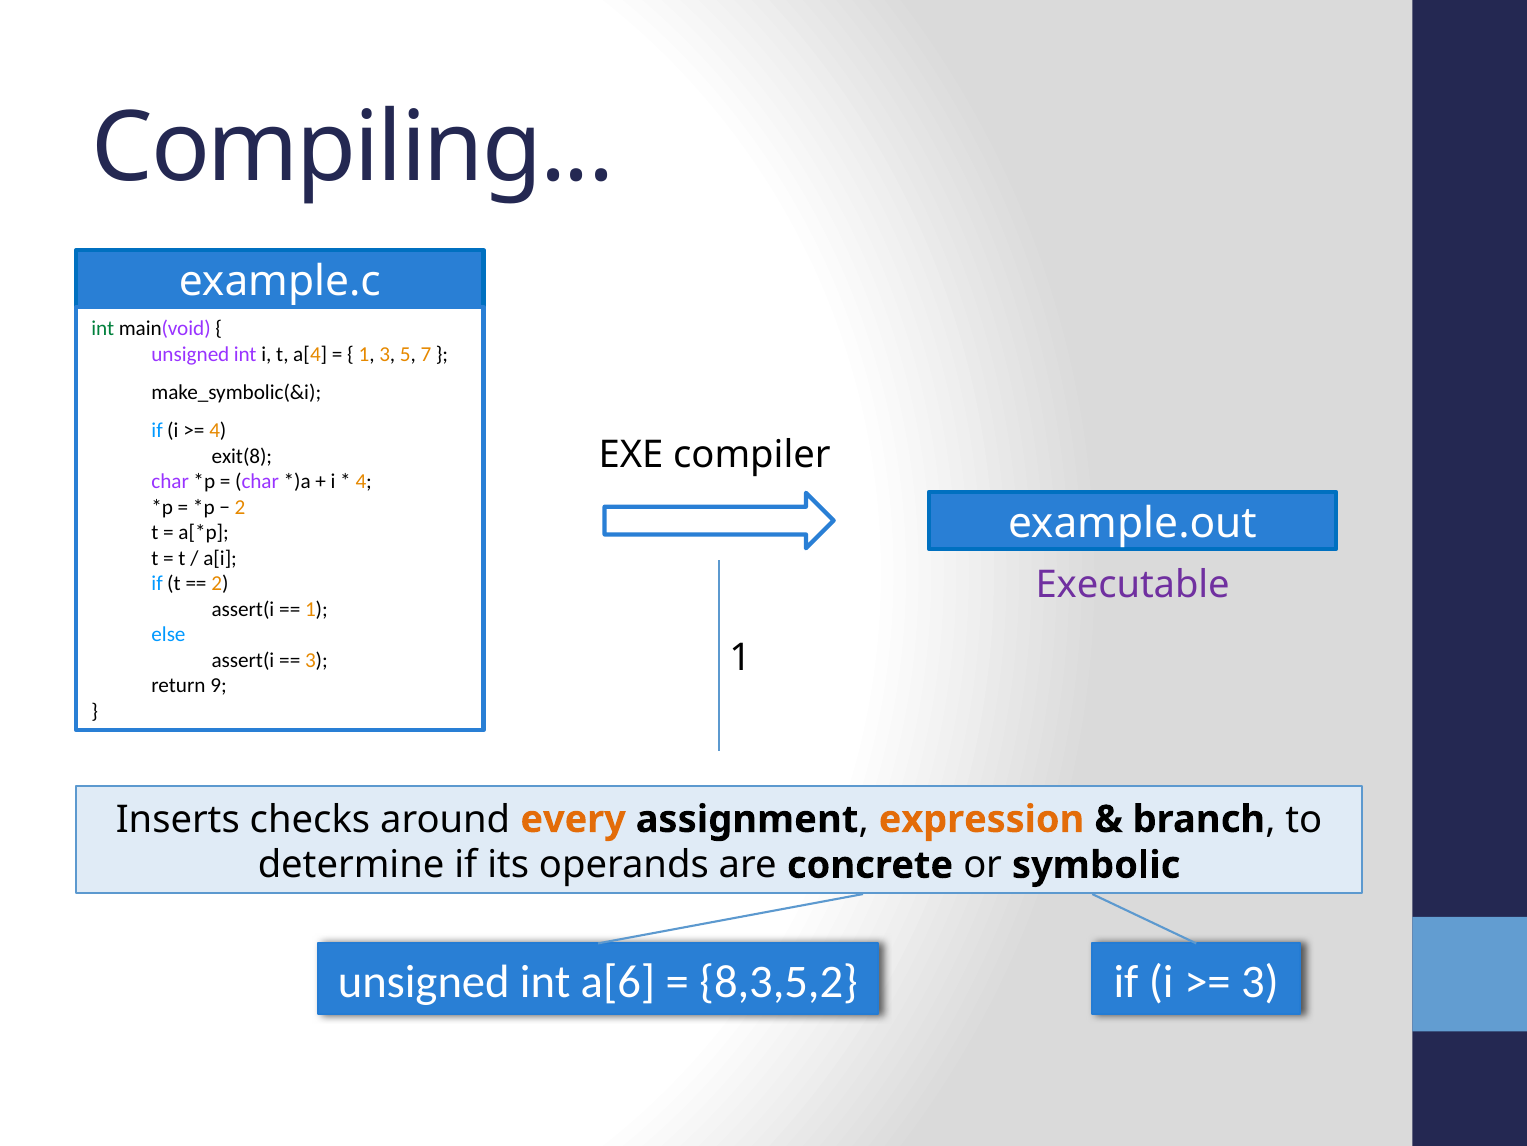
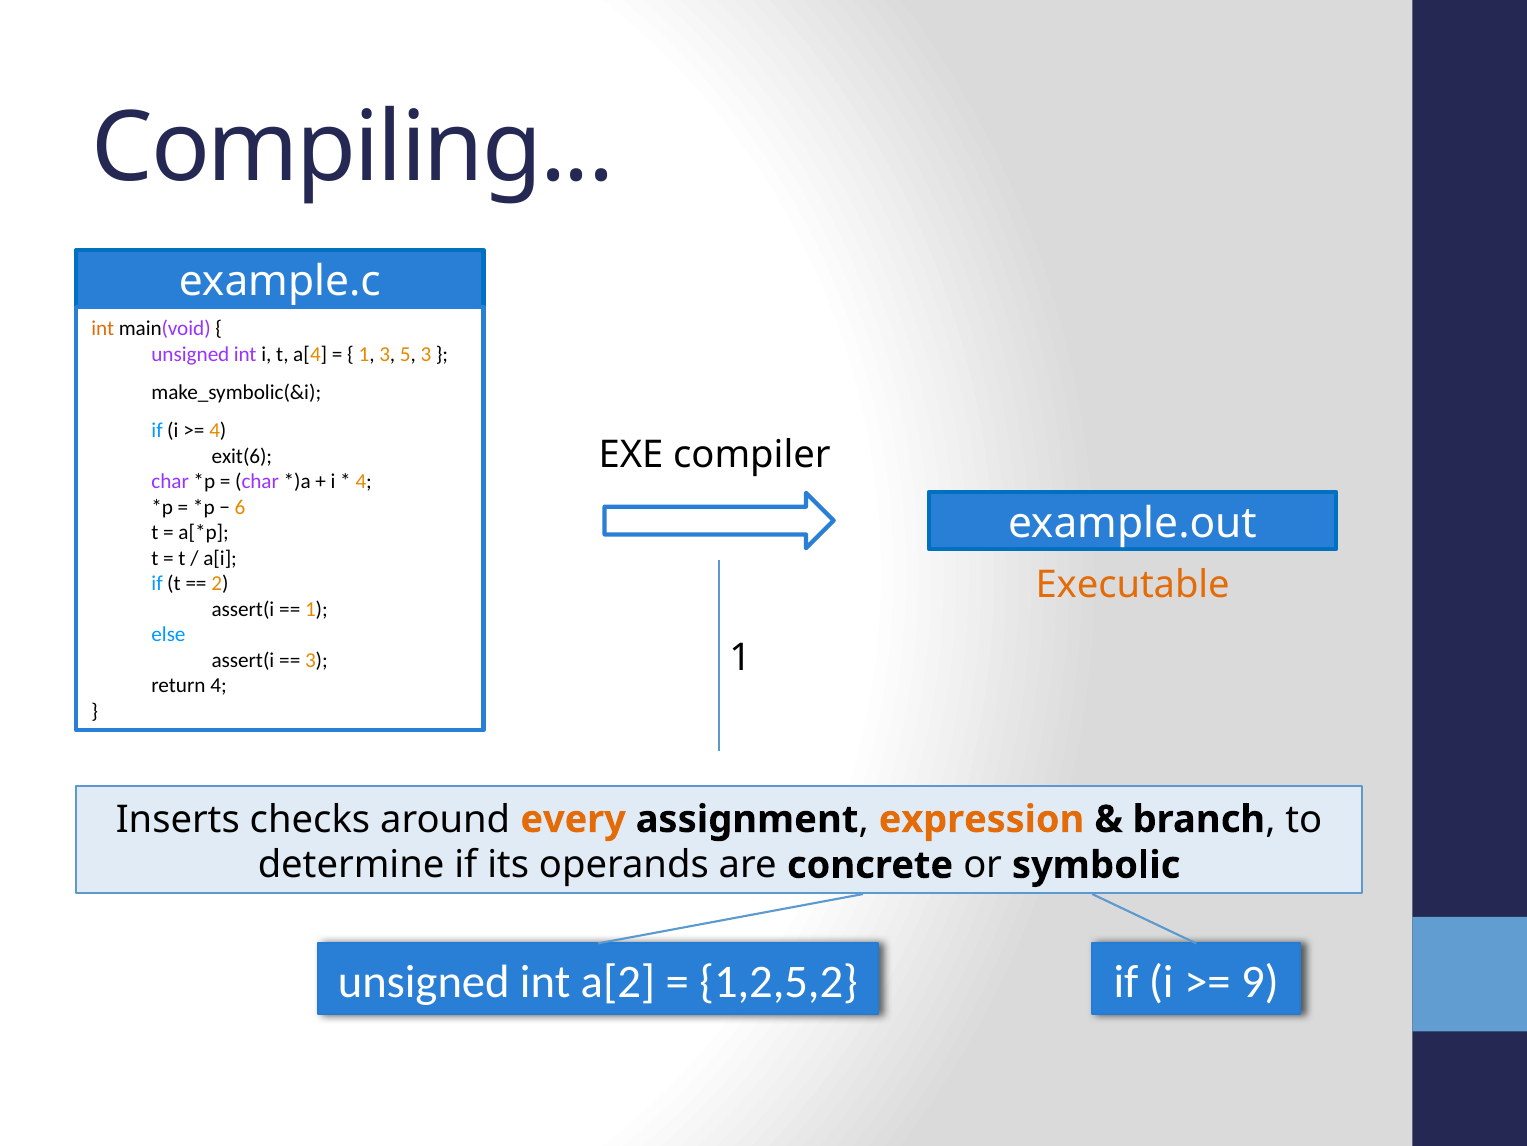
int colour: green -> orange (103, 329)
5 7: 7 -> 3 (426, 354)
exit(8: exit(8 -> exit(6 (242, 456)
2: 2 -> 6 (240, 507)
Executable colour: purple -> orange (1133, 584)
return 9: 9 -> 4 (218, 685)
a[6: a[6 -> a[2 (618, 982)
8,3,5,2: 8,3,5,2 -> 1,2,5,2 (779, 982)
3: 3 -> 9 (1260, 982)
